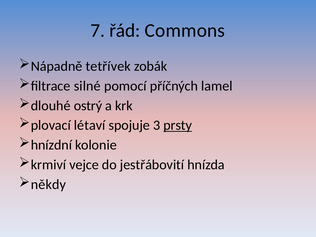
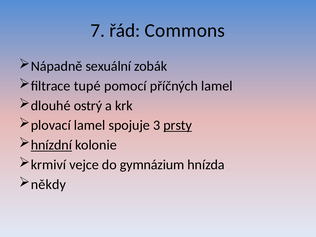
tetřívek: tetřívek -> sexuální (108, 66)
silné: silné -> tupé (87, 86)
plovací létaví: létaví -> lamel (90, 125)
hnízdní underline: none -> present (51, 145)
jestřábovití: jestřábovití -> gymnázium (152, 165)
